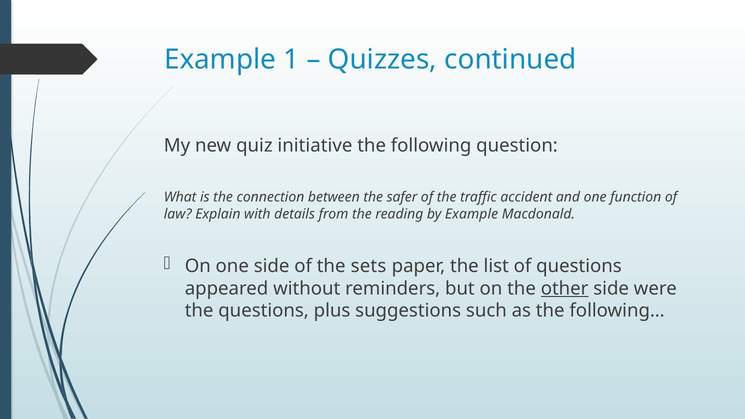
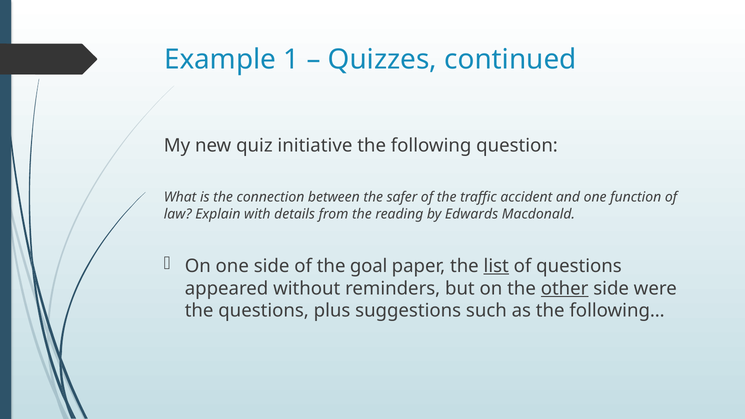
by Example: Example -> Edwards (472, 214)
sets: sets -> goal (369, 266)
list underline: none -> present (496, 266)
